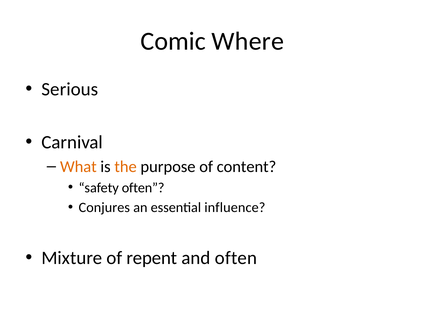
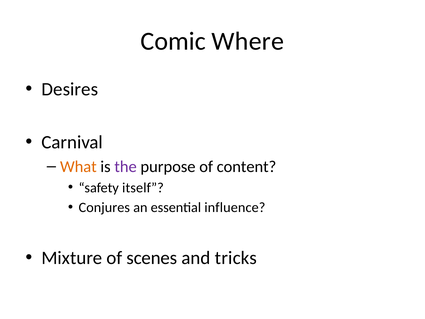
Serious: Serious -> Desires (70, 89)
the colour: orange -> purple (126, 166)
safety often: often -> itself (143, 188)
repent: repent -> scenes (152, 258)
and often: often -> tricks (236, 258)
